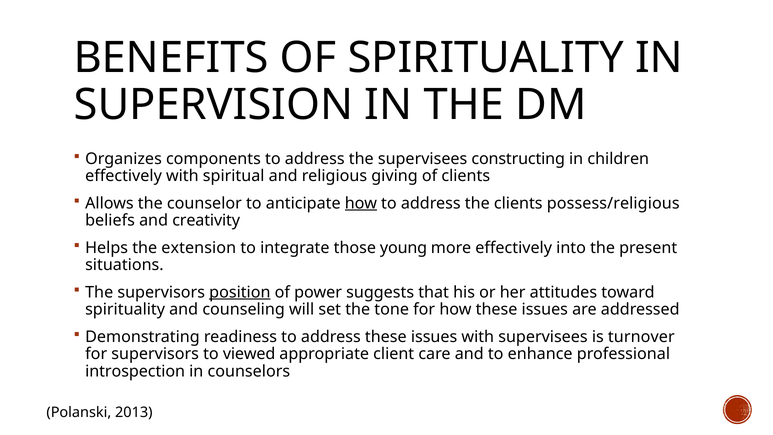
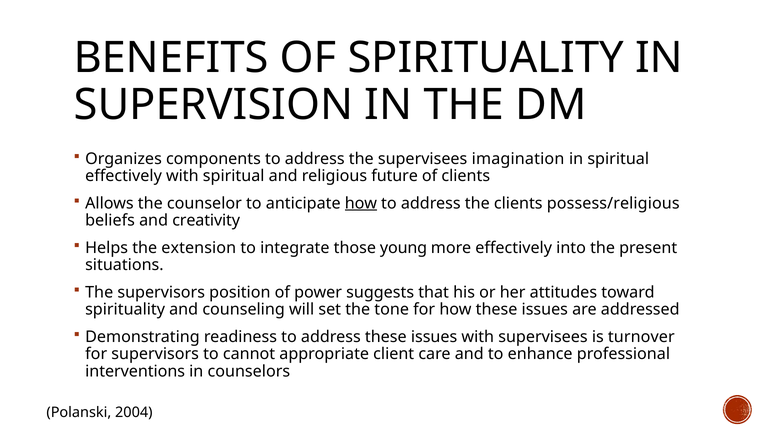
constructing: constructing -> imagination (518, 159)
in children: children -> spiritual (618, 159)
giving: giving -> future (395, 176)
position underline: present -> none (240, 292)
viewed: viewed -> cannot (249, 354)
introspection: introspection -> interventions (135, 371)
2013: 2013 -> 2004 (134, 412)
